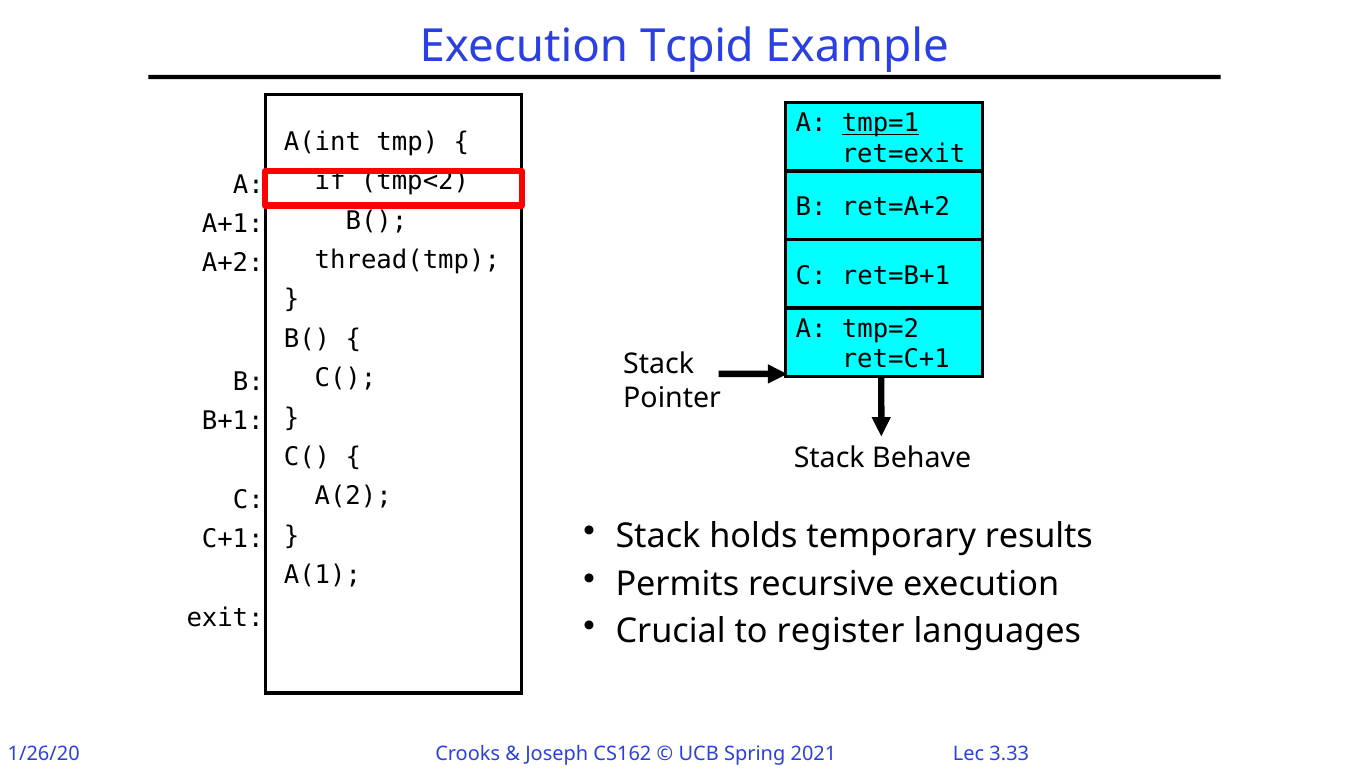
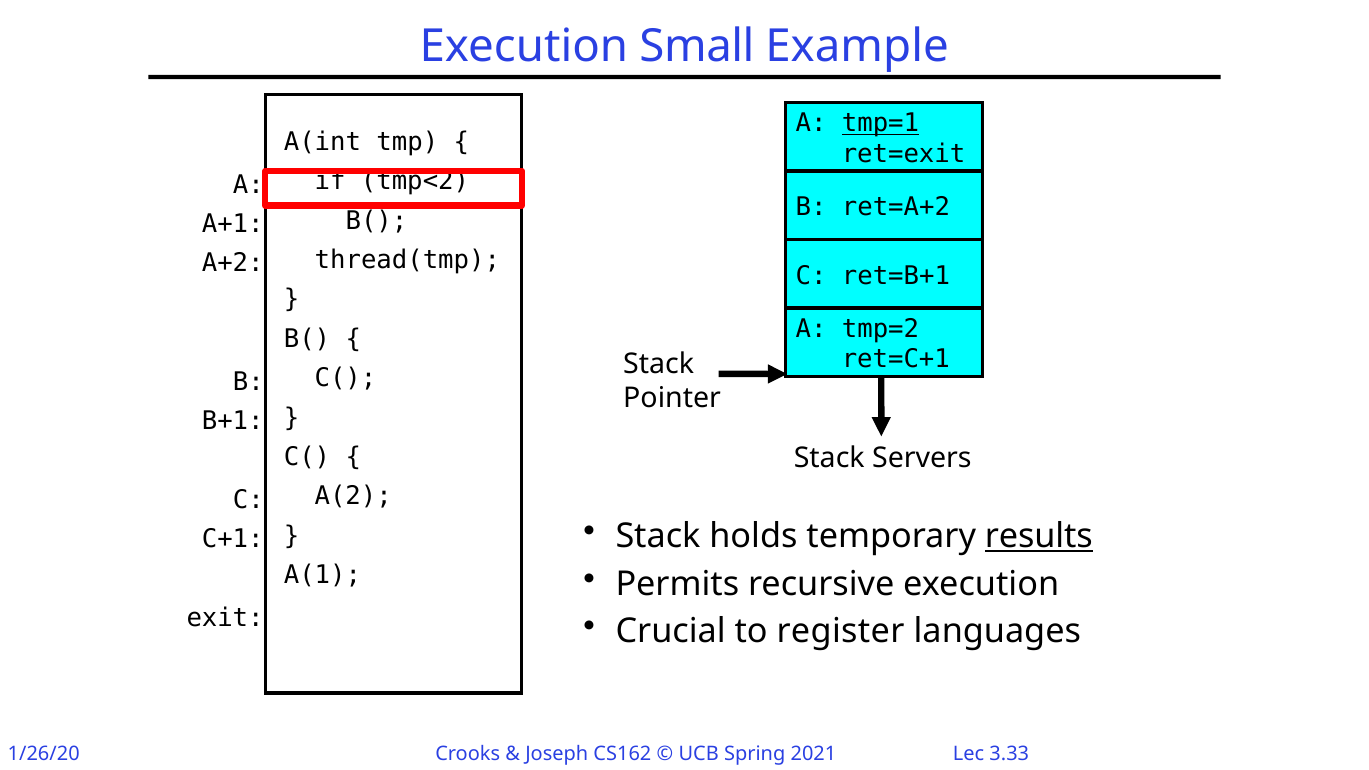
Tcpid: Tcpid -> Small (697, 47)
Behave: Behave -> Servers (922, 458)
results underline: none -> present (1039, 537)
